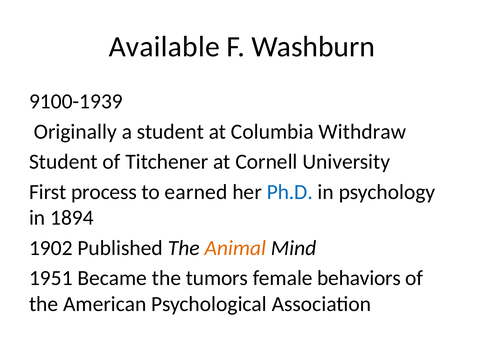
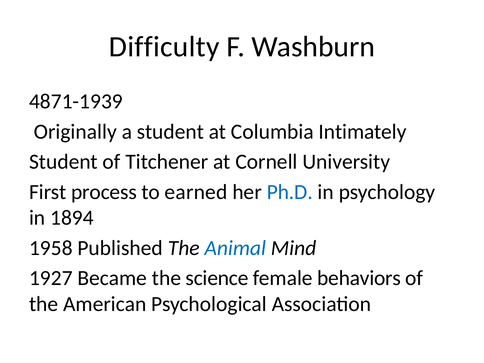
Available: Available -> Difficulty (164, 47)
9100-1939: 9100-1939 -> 4871-1939 (76, 102)
Withdraw: Withdraw -> Intimately (363, 132)
1902: 1902 -> 1958 (51, 248)
Animal colour: orange -> blue (235, 248)
1951: 1951 -> 1927 (51, 278)
tumors: tumors -> science (217, 278)
